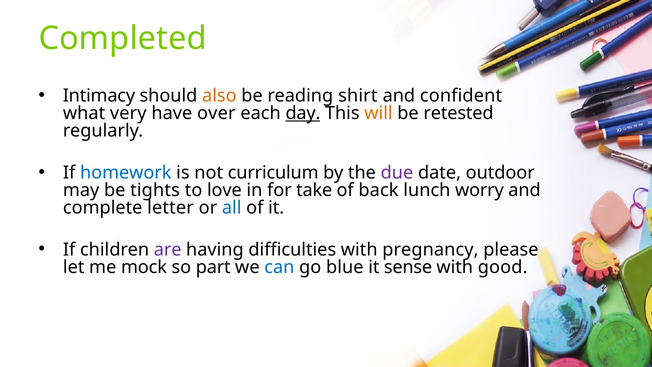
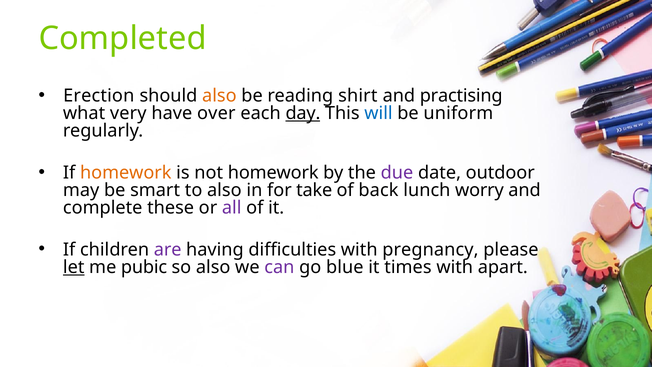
Intimacy: Intimacy -> Erection (99, 96)
confident: confident -> practising (461, 96)
will colour: orange -> blue (378, 113)
retested: retested -> uniform (458, 113)
homework colour: blue -> orange (126, 173)
not curriculum: curriculum -> homework (273, 173)
tights: tights -> smart (155, 190)
to love: love -> also (224, 190)
letter: letter -> these (171, 207)
all colour: blue -> purple (232, 207)
let underline: none -> present (74, 267)
mock: mock -> pubic (144, 267)
so part: part -> also (213, 267)
can colour: blue -> purple (279, 267)
sense: sense -> times (408, 267)
good: good -> apart (503, 267)
